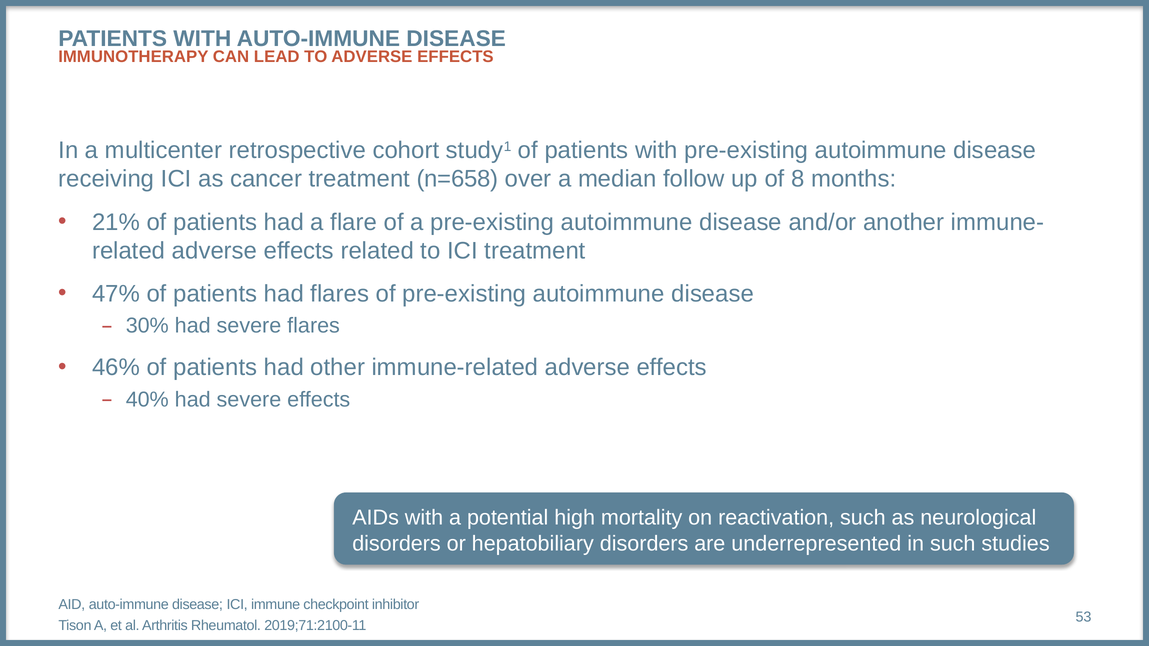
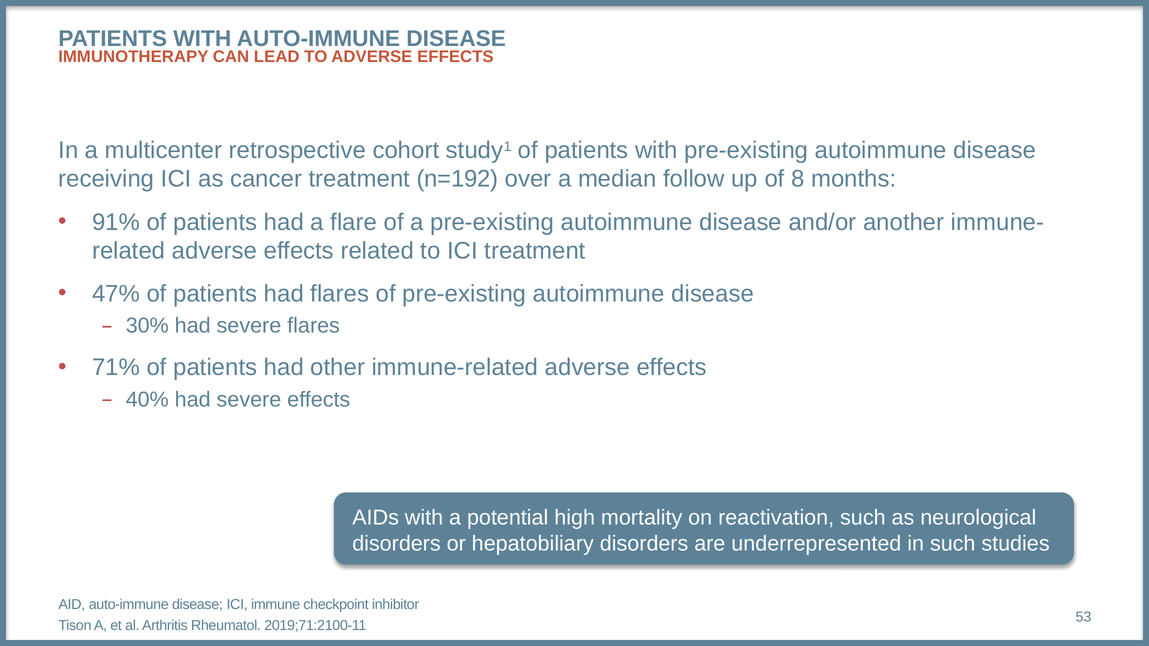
n=658: n=658 -> n=192 (457, 179)
21%: 21% -> 91% (116, 222)
46%: 46% -> 71% (116, 368)
